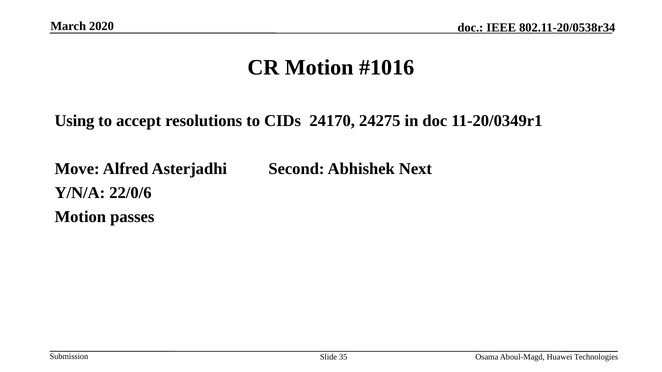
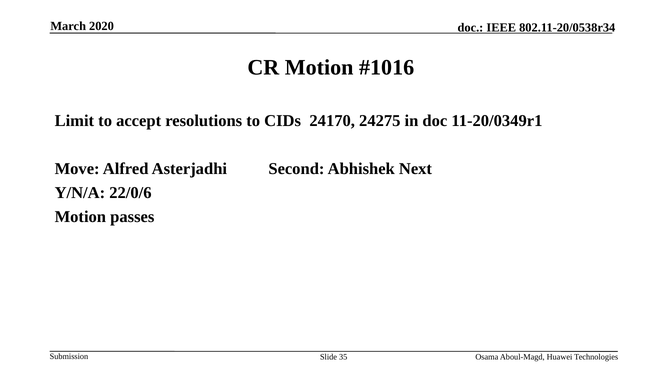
Using: Using -> Limit (74, 121)
